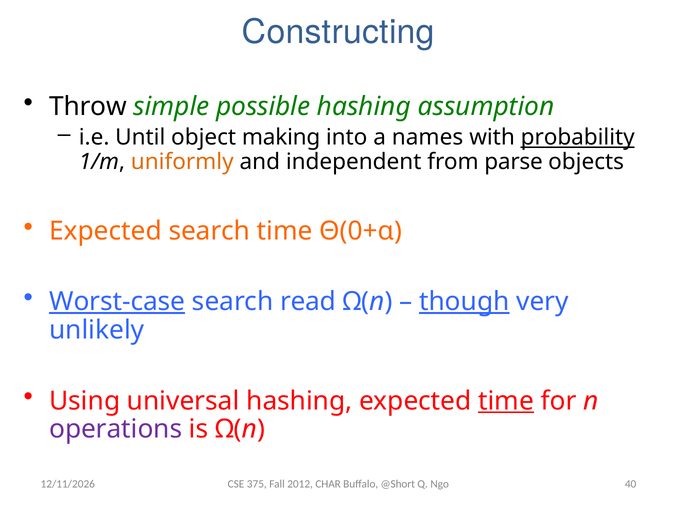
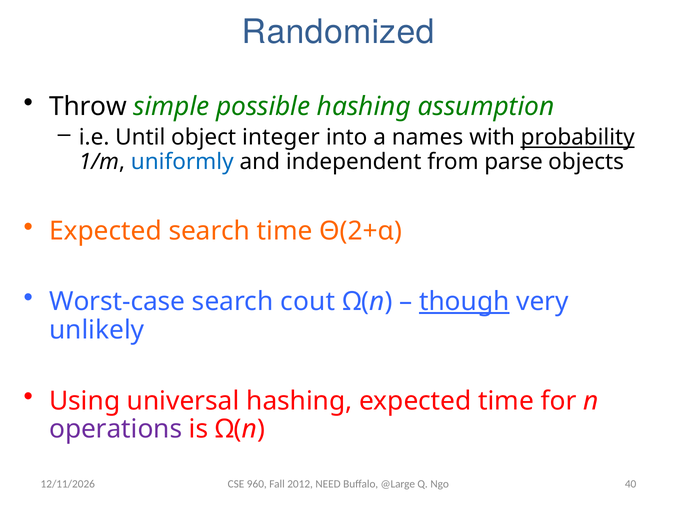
Constructing: Constructing -> Randomized (338, 32)
making: making -> integer (281, 138)
uniformly colour: orange -> blue (182, 162)
Θ(0+α: Θ(0+α -> Θ(2+α (361, 231)
Worst-case underline: present -> none (117, 302)
read: read -> cout (308, 302)
time underline: present -> none (506, 401)
375: 375 -> 960 (257, 485)
CHAR: CHAR -> NEED (328, 485)
@Short: @Short -> @Large (398, 485)
